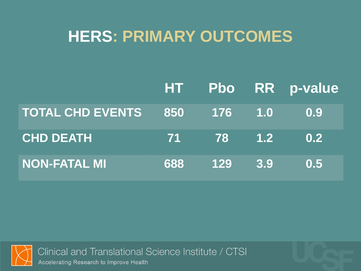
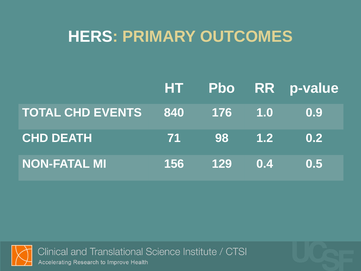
850: 850 -> 840 (174, 112)
78: 78 -> 98 (222, 138)
688: 688 -> 156 (174, 164)
3.9: 3.9 -> 0.4 (265, 164)
